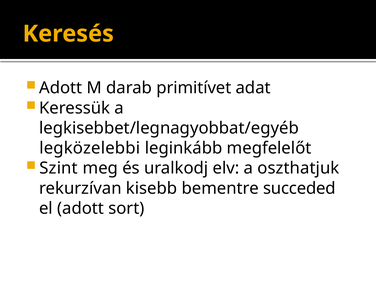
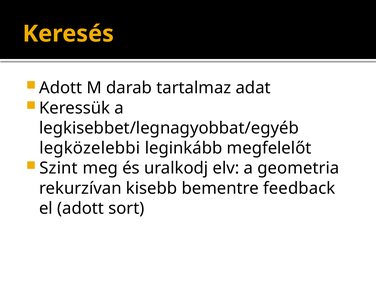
primitívet: primitívet -> tartalmaz (194, 88)
oszthatjuk: oszthatjuk -> geometria (298, 168)
succeded: succeded -> feedback (299, 188)
